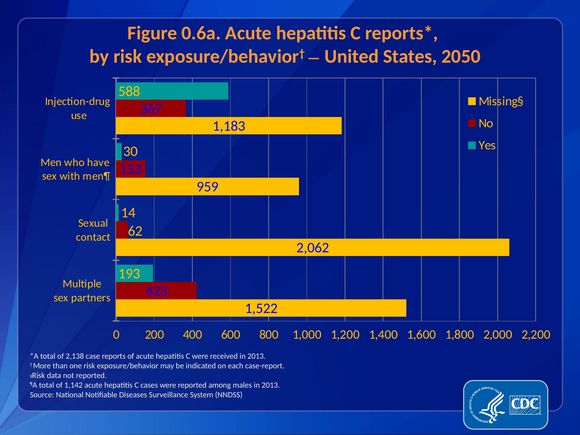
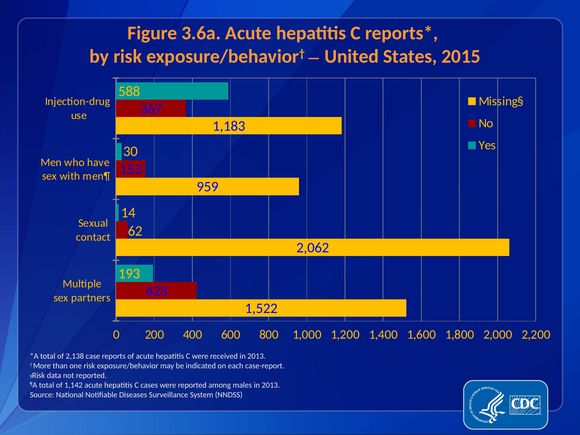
0.6a: 0.6a -> 3.6a (201, 33)
2050: 2050 -> 2015 (461, 56)
